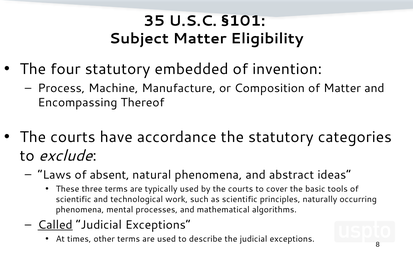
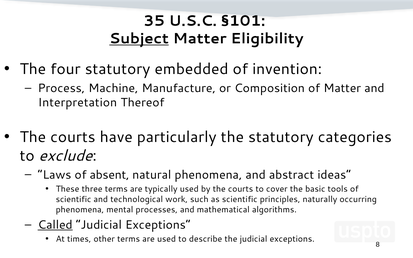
Subject underline: none -> present (139, 39)
Encompassing: Encompassing -> Interpretation (77, 103)
accordance: accordance -> particularly (177, 137)
